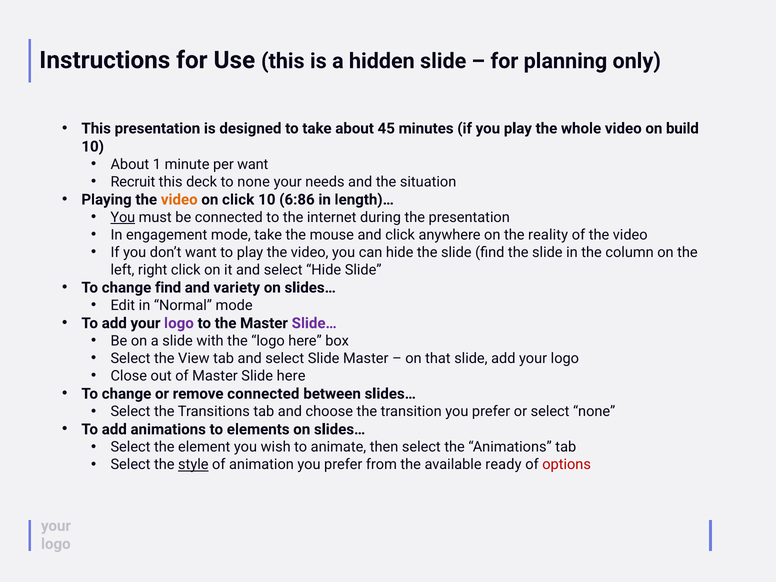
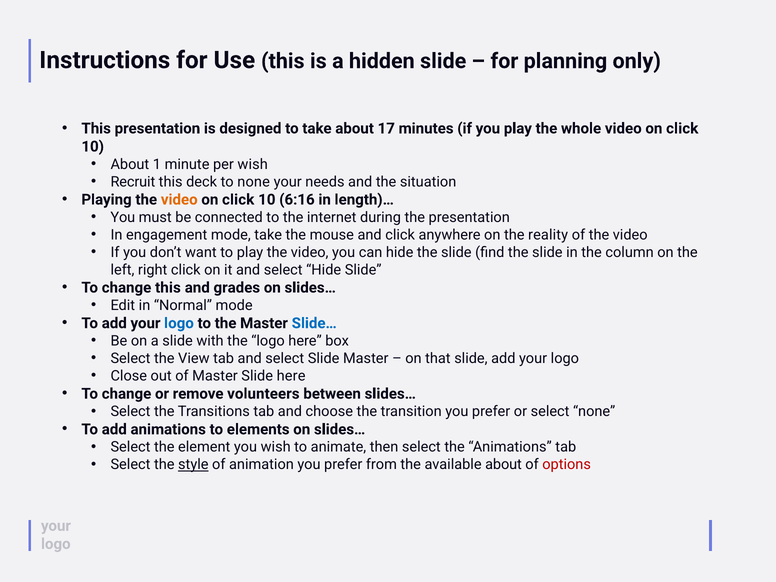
45: 45 -> 17 (386, 128)
whole video on build: build -> click (682, 128)
per want: want -> wish (253, 164)
6:86: 6:86 -> 6:16 (297, 200)
You underline: present -> none (123, 217)
change find: find -> this (168, 288)
variety: variety -> grades (237, 288)
logo colour: purple -> blue (179, 323)
Slide… colour: purple -> blue (314, 323)
remove connected: connected -> volunteers (263, 394)
available ready: ready -> about (504, 465)
